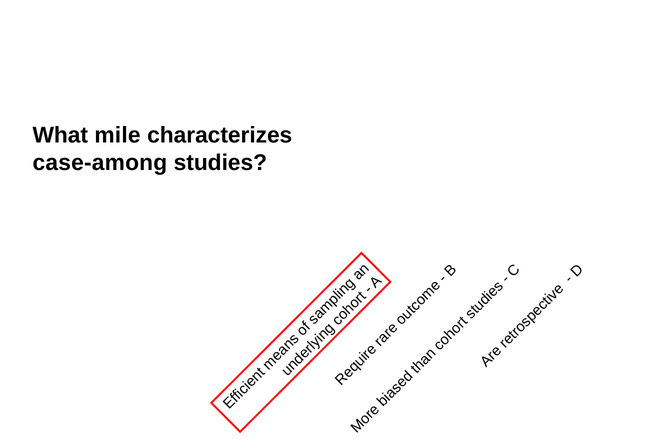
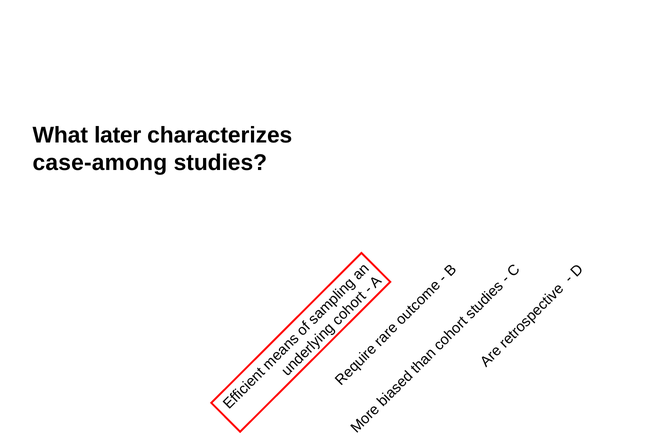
mile: mile -> later (118, 135)
